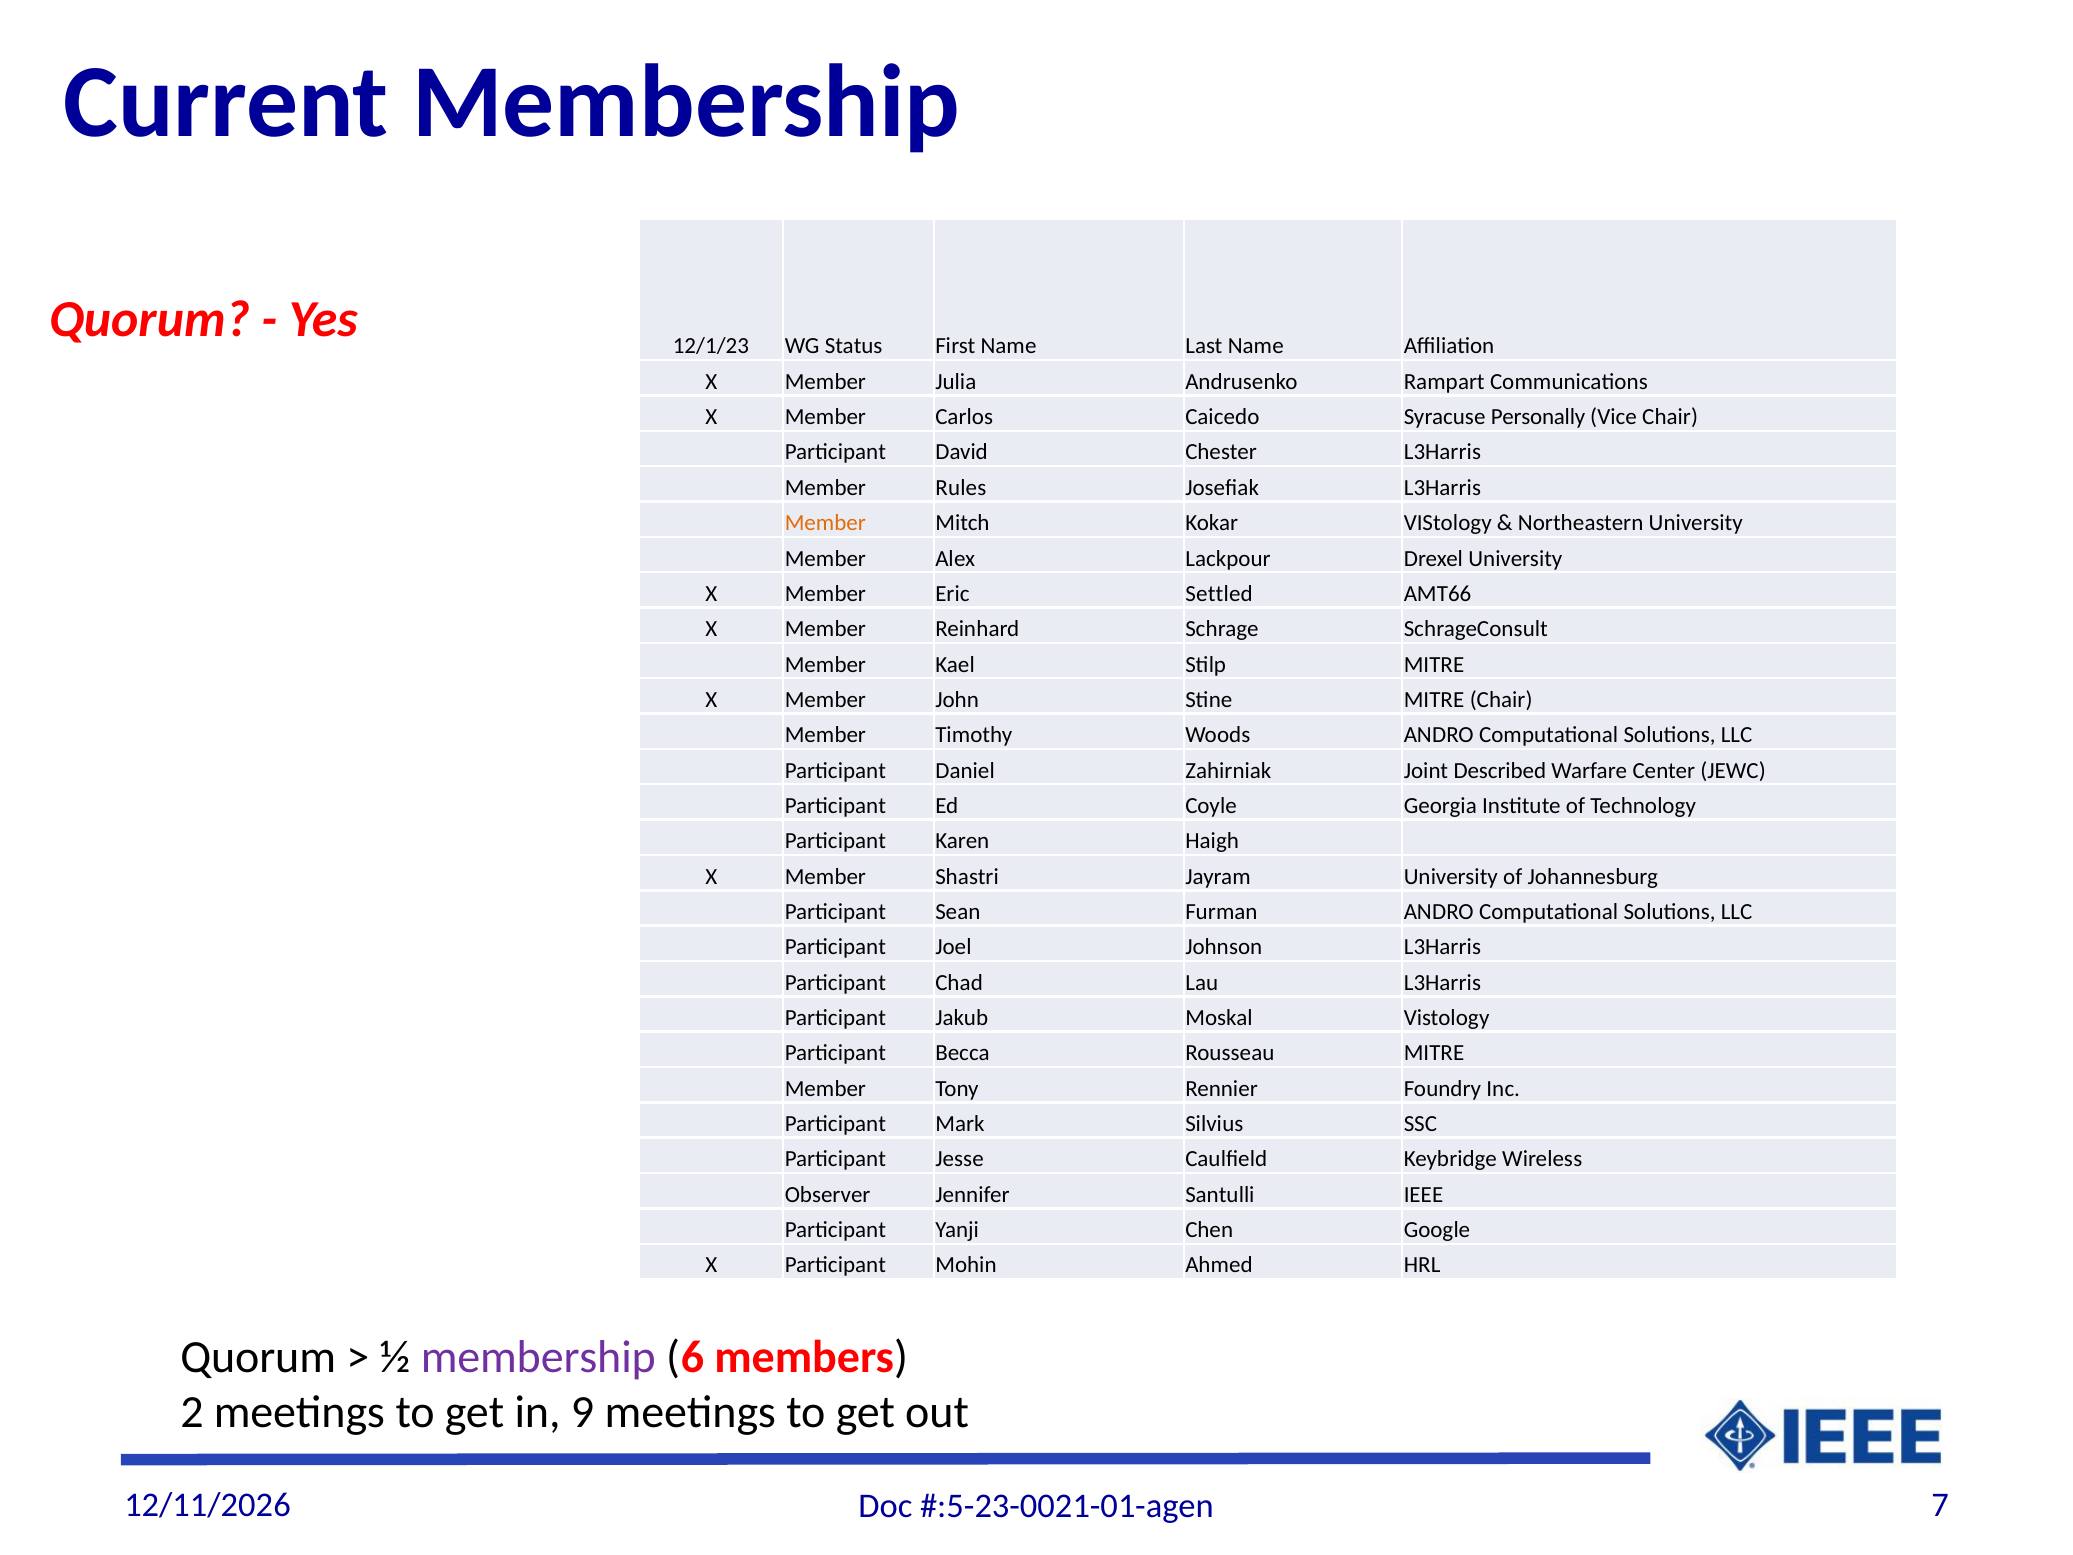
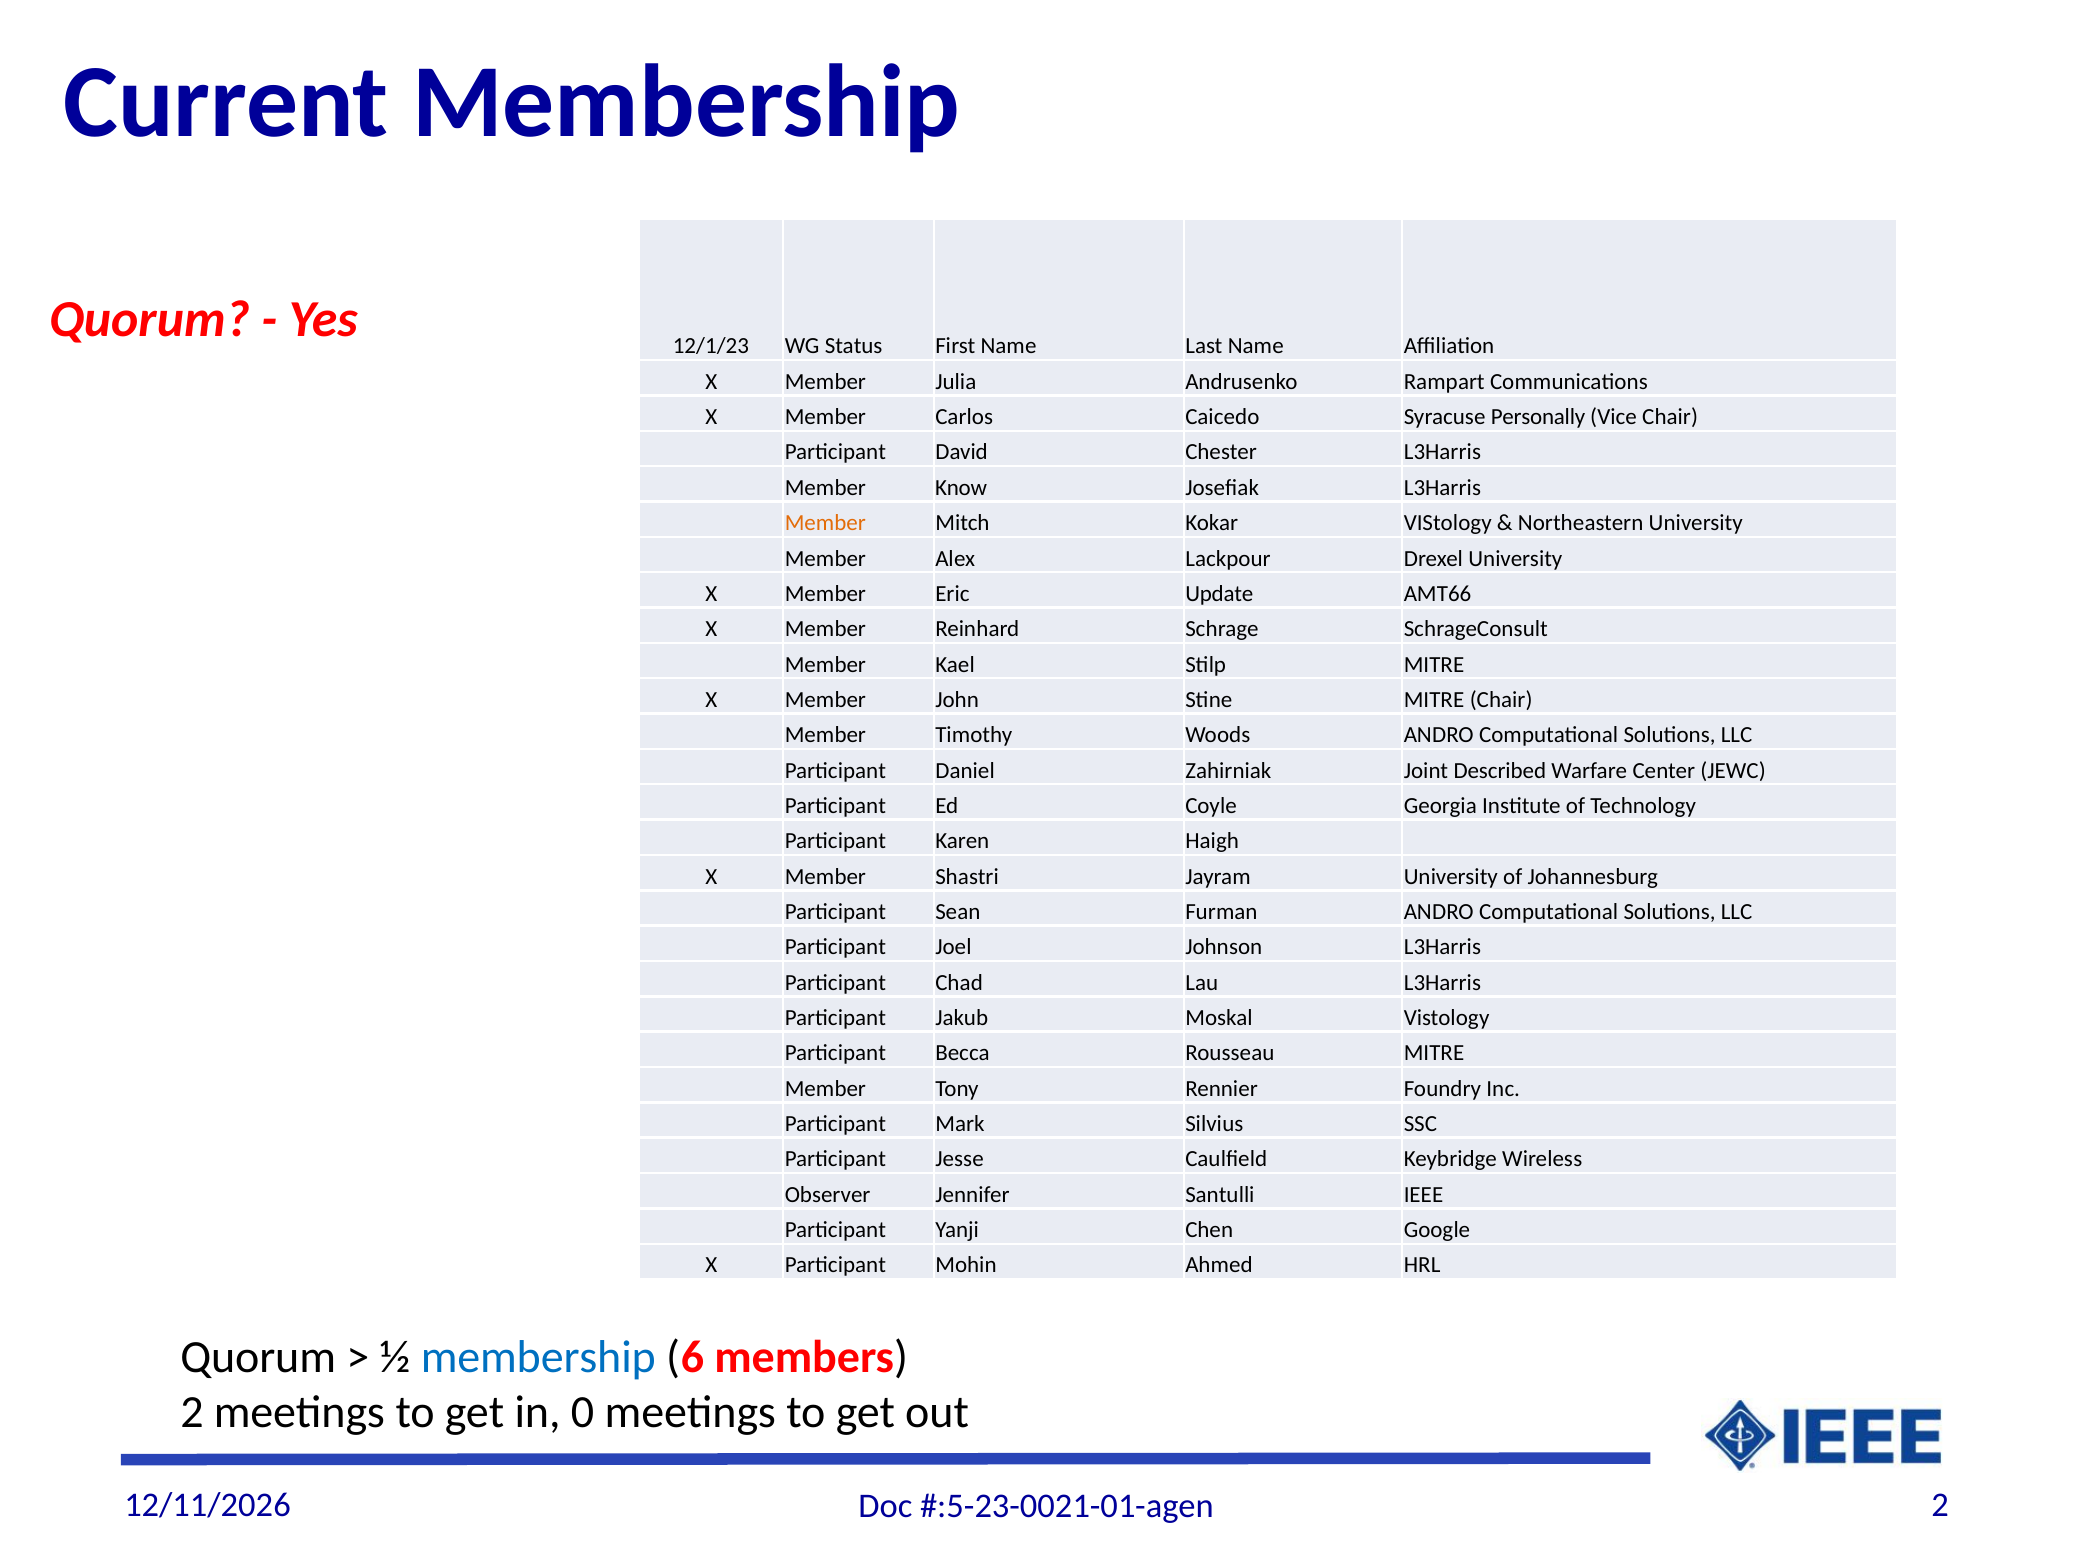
Rules: Rules -> Know (961, 488)
Settled: Settled -> Update (1219, 594)
membership colour: purple -> blue (538, 1357)
9: 9 -> 0 (583, 1412)
7: 7 -> 2 (1940, 1505)
